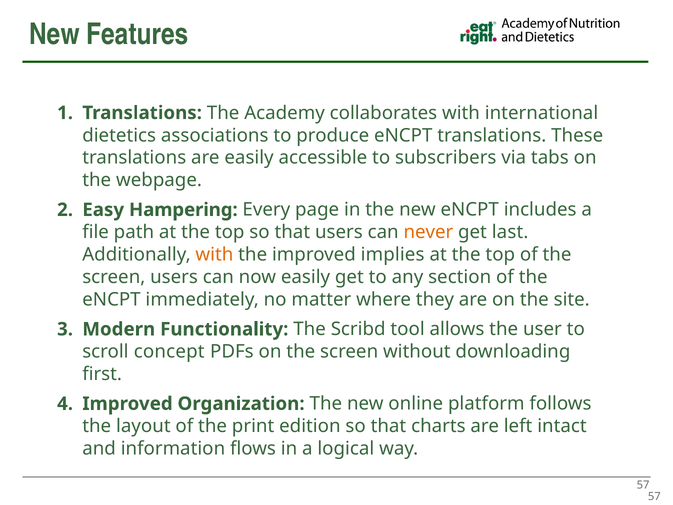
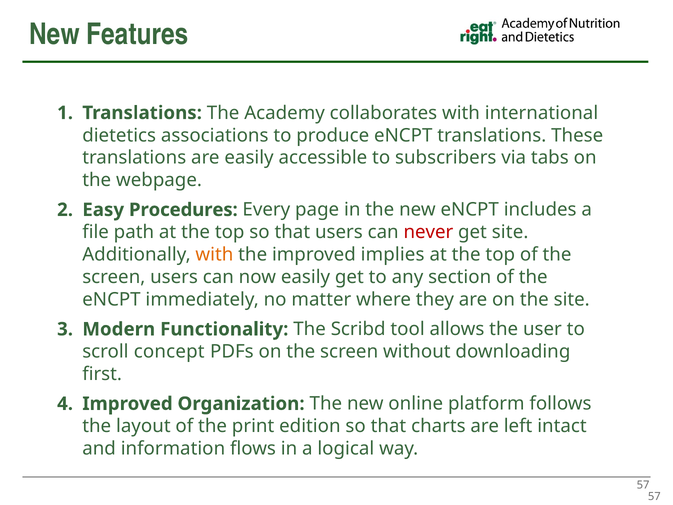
Hampering: Hampering -> Procedures (183, 210)
never colour: orange -> red (428, 232)
get last: last -> site (510, 232)
